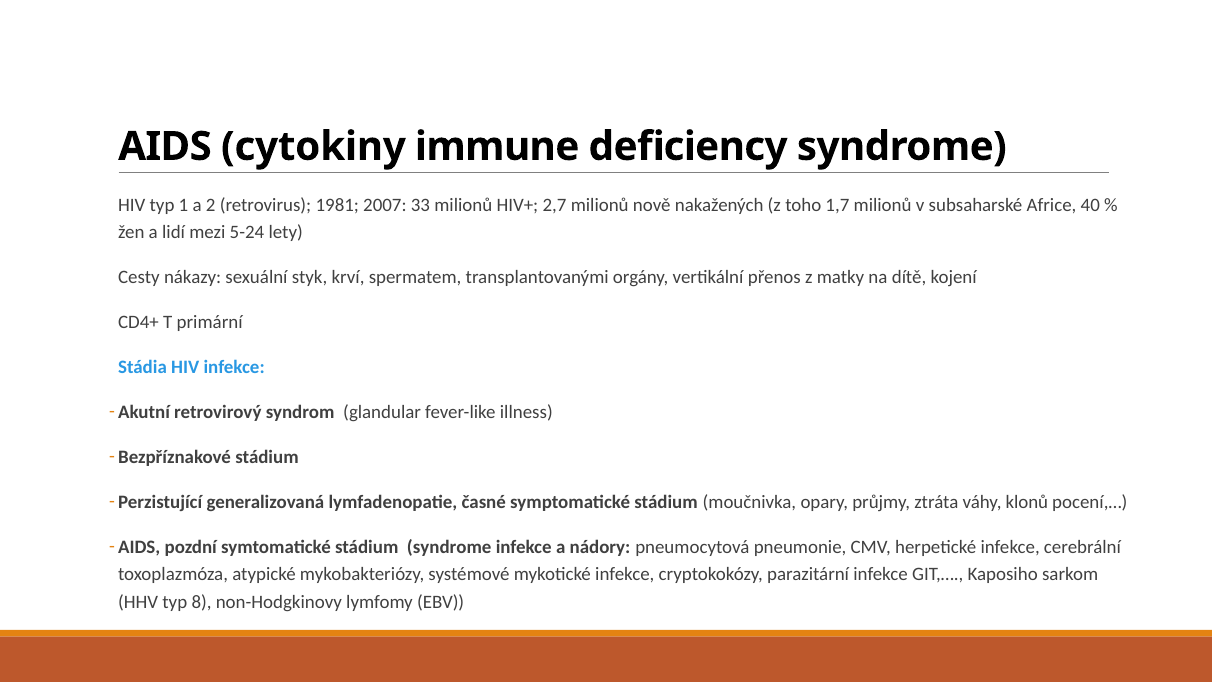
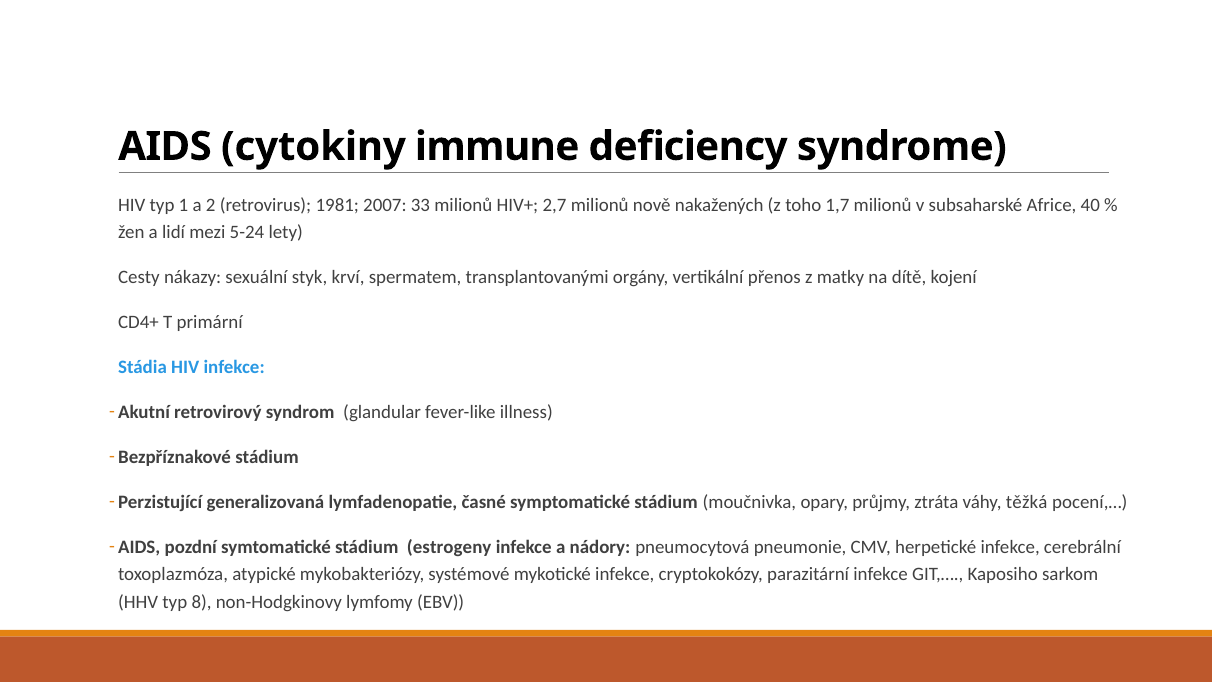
klonů: klonů -> těžká (1027, 502)
stádium syndrome: syndrome -> estrogeny (449, 547)
